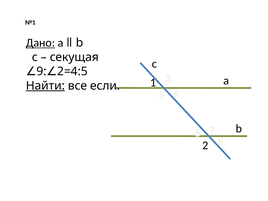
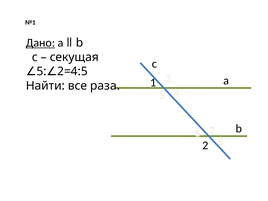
9: 9 -> 5 (41, 71)
Найти underline: present -> none (45, 86)
если: если -> раза (105, 86)
